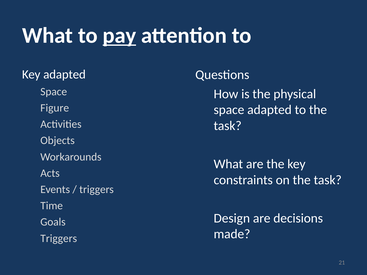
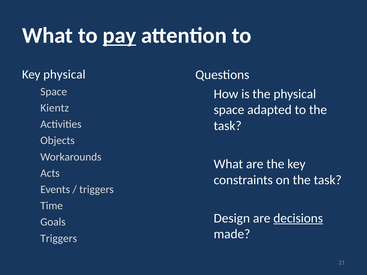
Key adapted: adapted -> physical (64, 75)
Figure: Figure -> Kientz (55, 108)
decisions underline: none -> present (298, 218)
